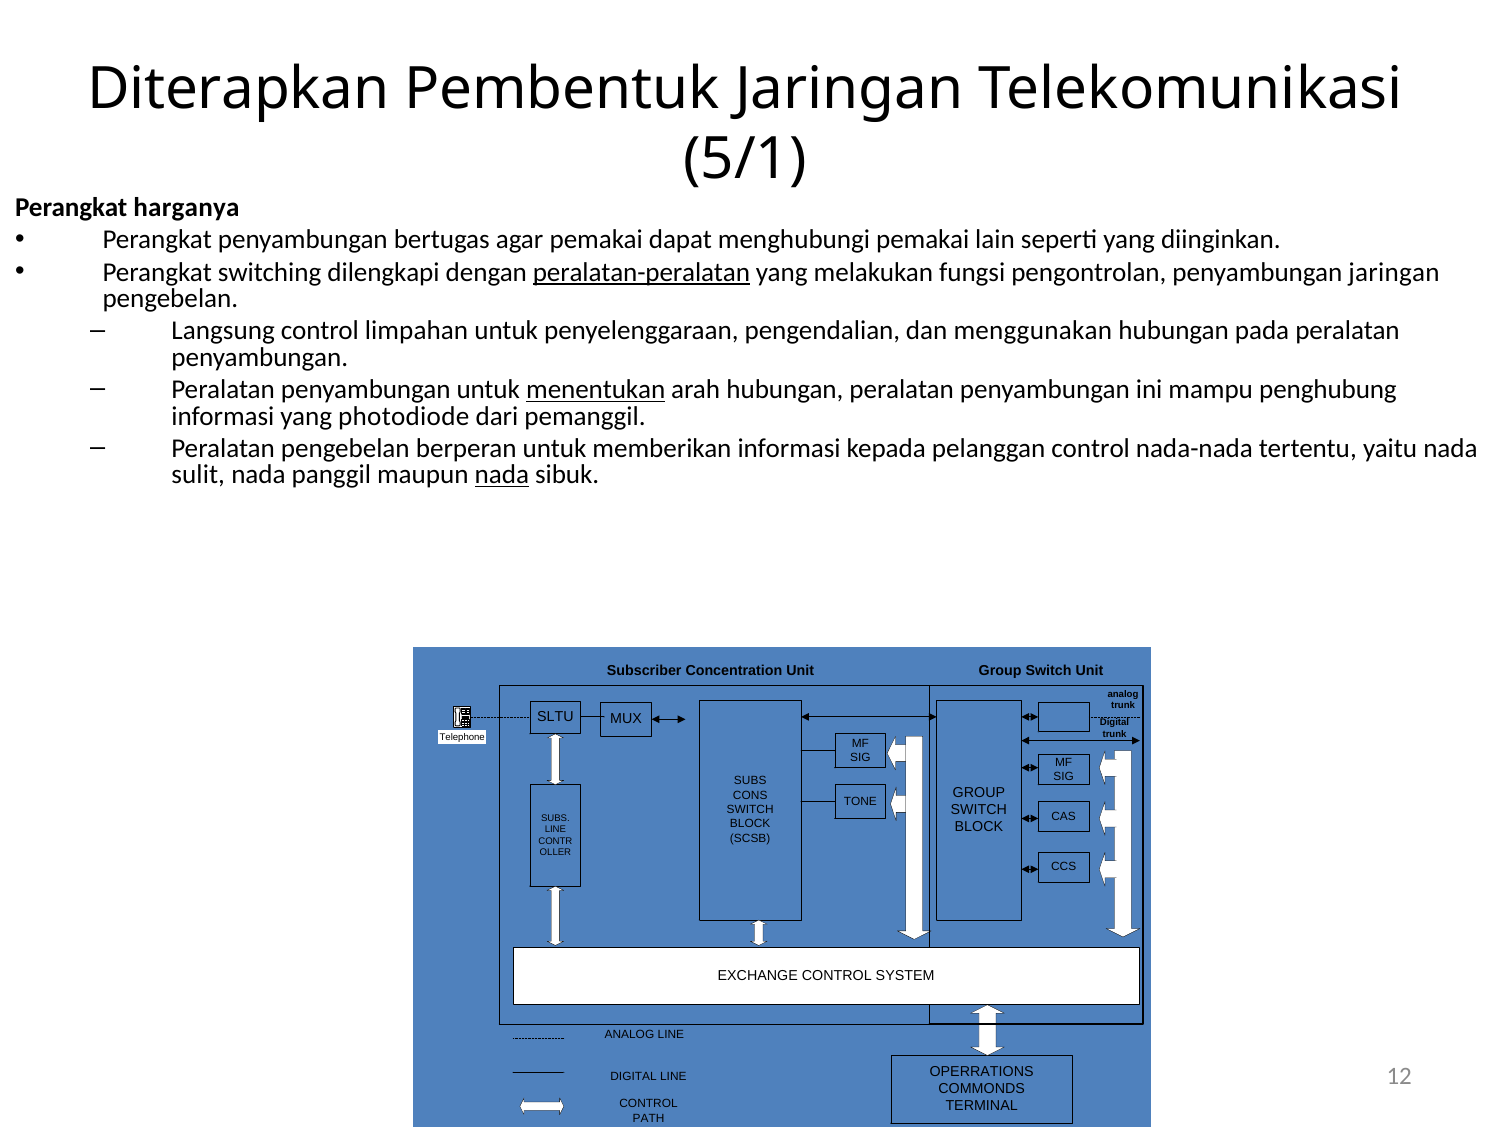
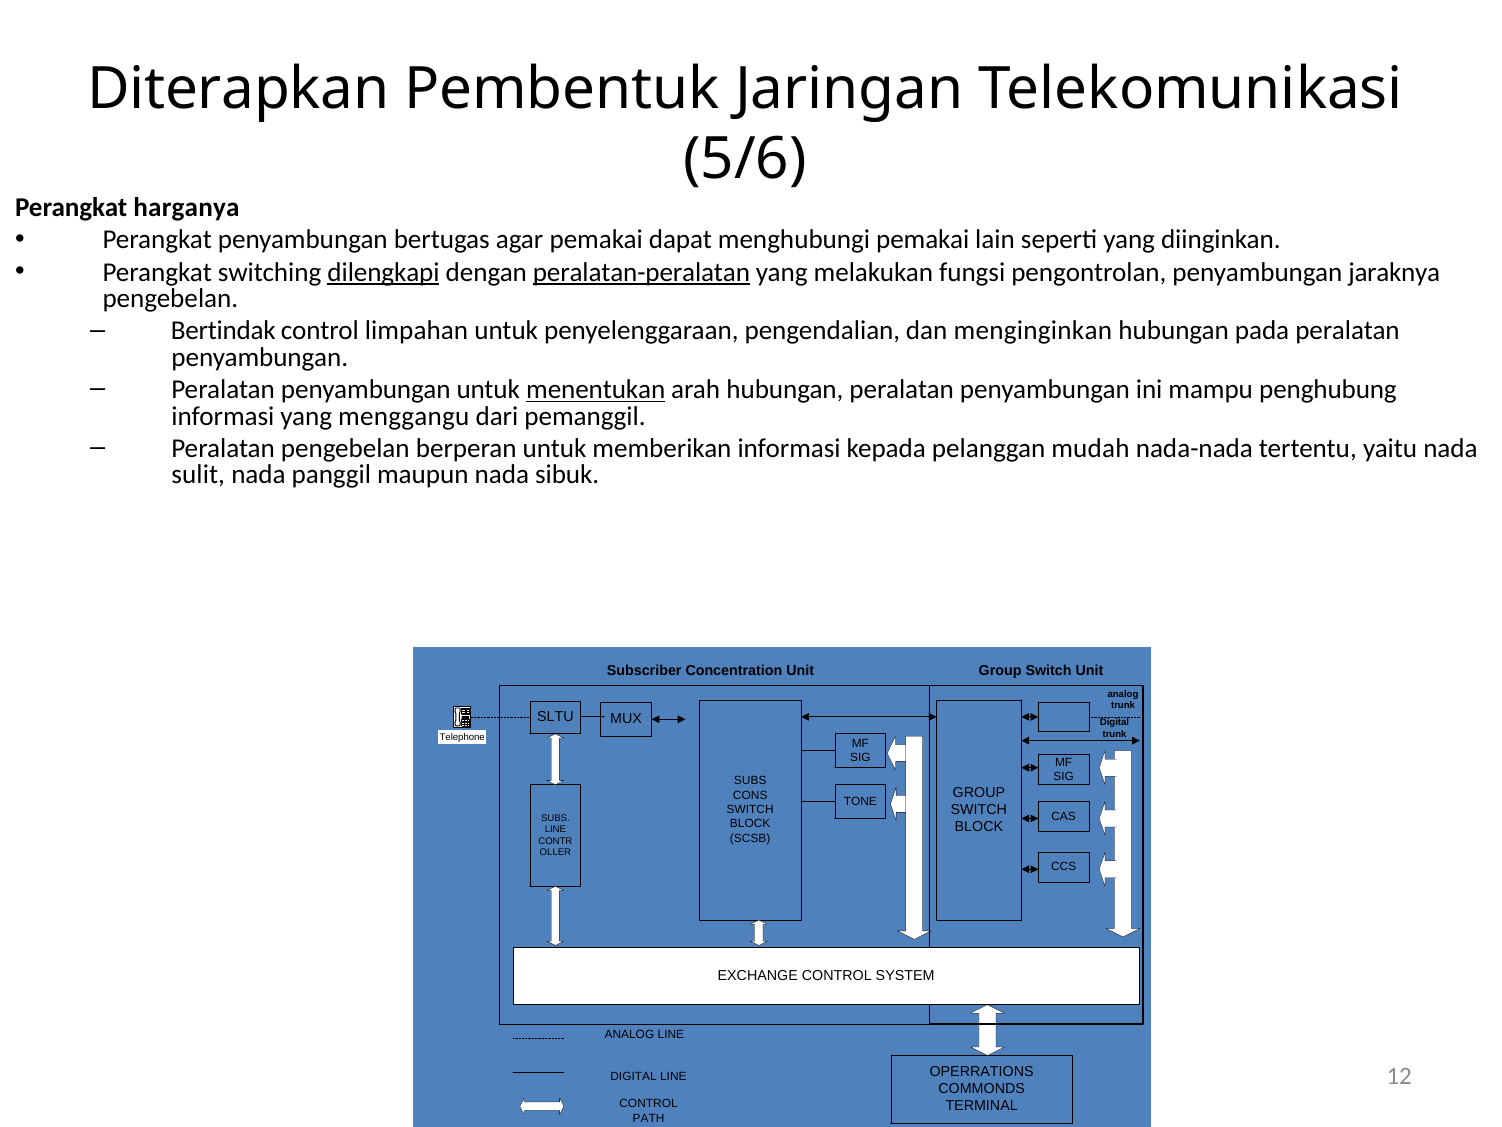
5/1: 5/1 -> 5/6 (745, 159)
dilengkapi underline: none -> present (384, 272)
penyambungan jaringan: jaringan -> jaraknya (1394, 272)
Langsung: Langsung -> Bertindak (223, 331)
menggunakan: menggunakan -> menginginkan (1033, 331)
photodiode: photodiode -> menggangu (404, 416)
pelanggan control: control -> mudah (1090, 448)
nada underline: present -> none (502, 475)
